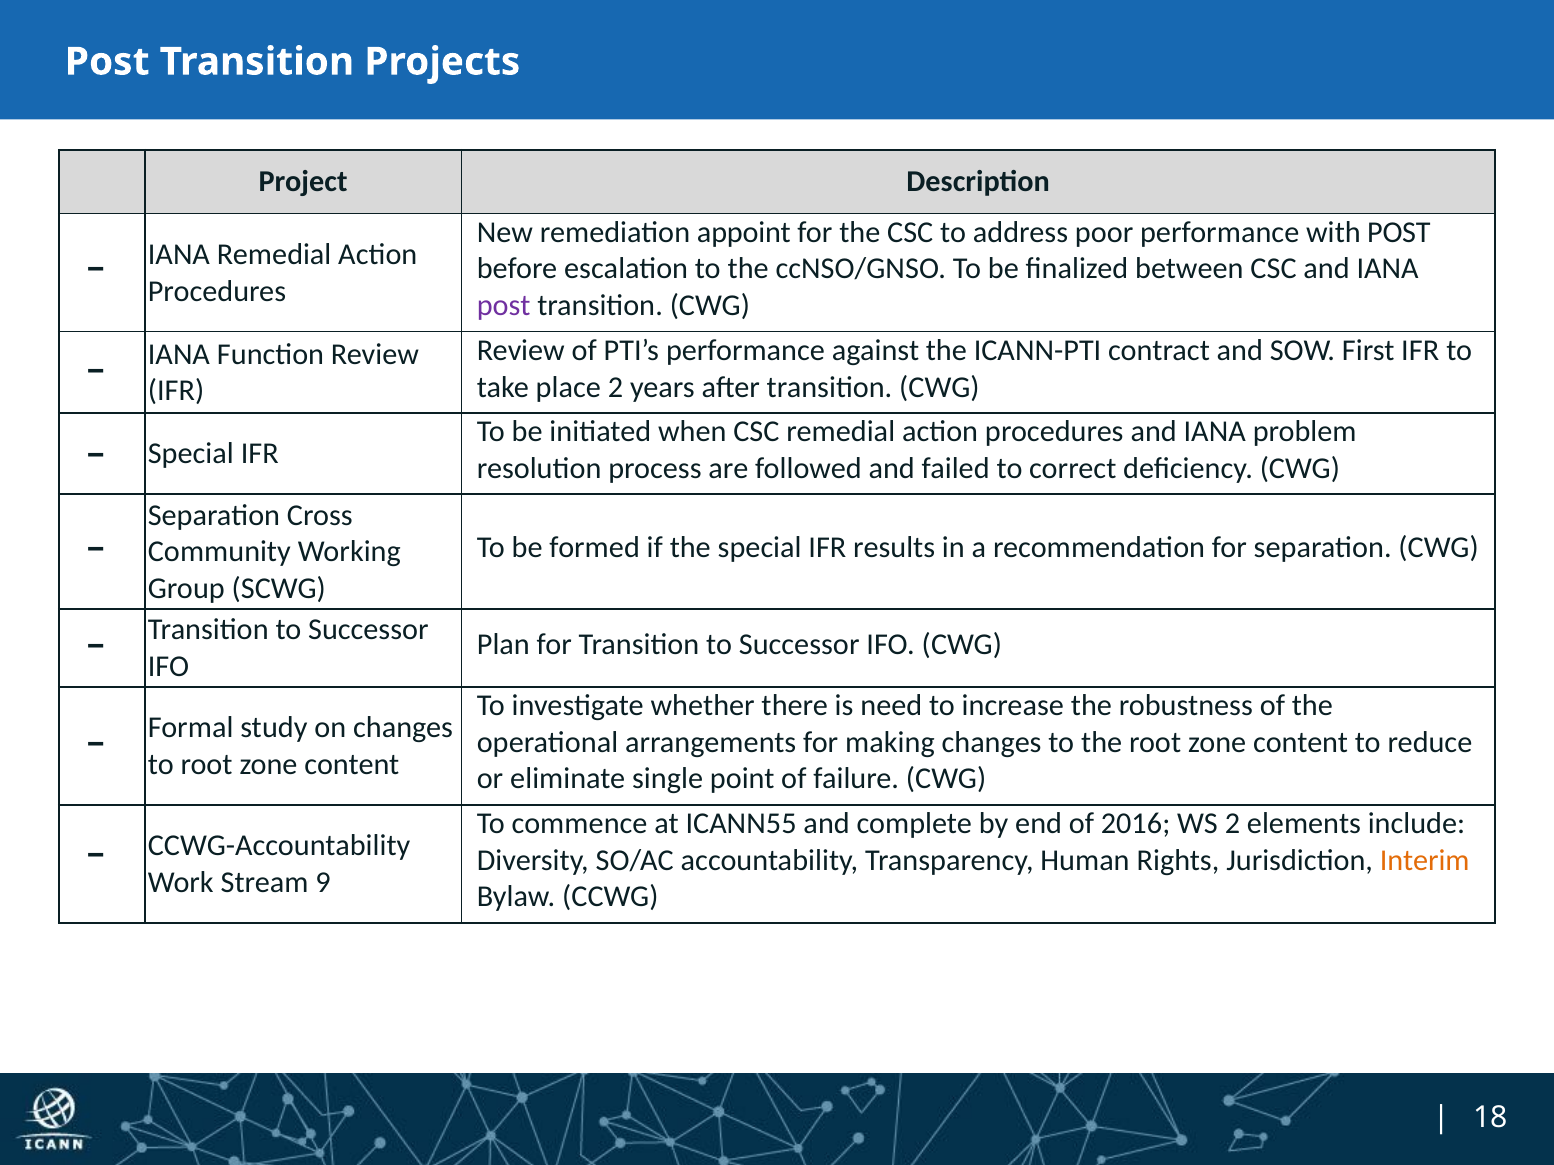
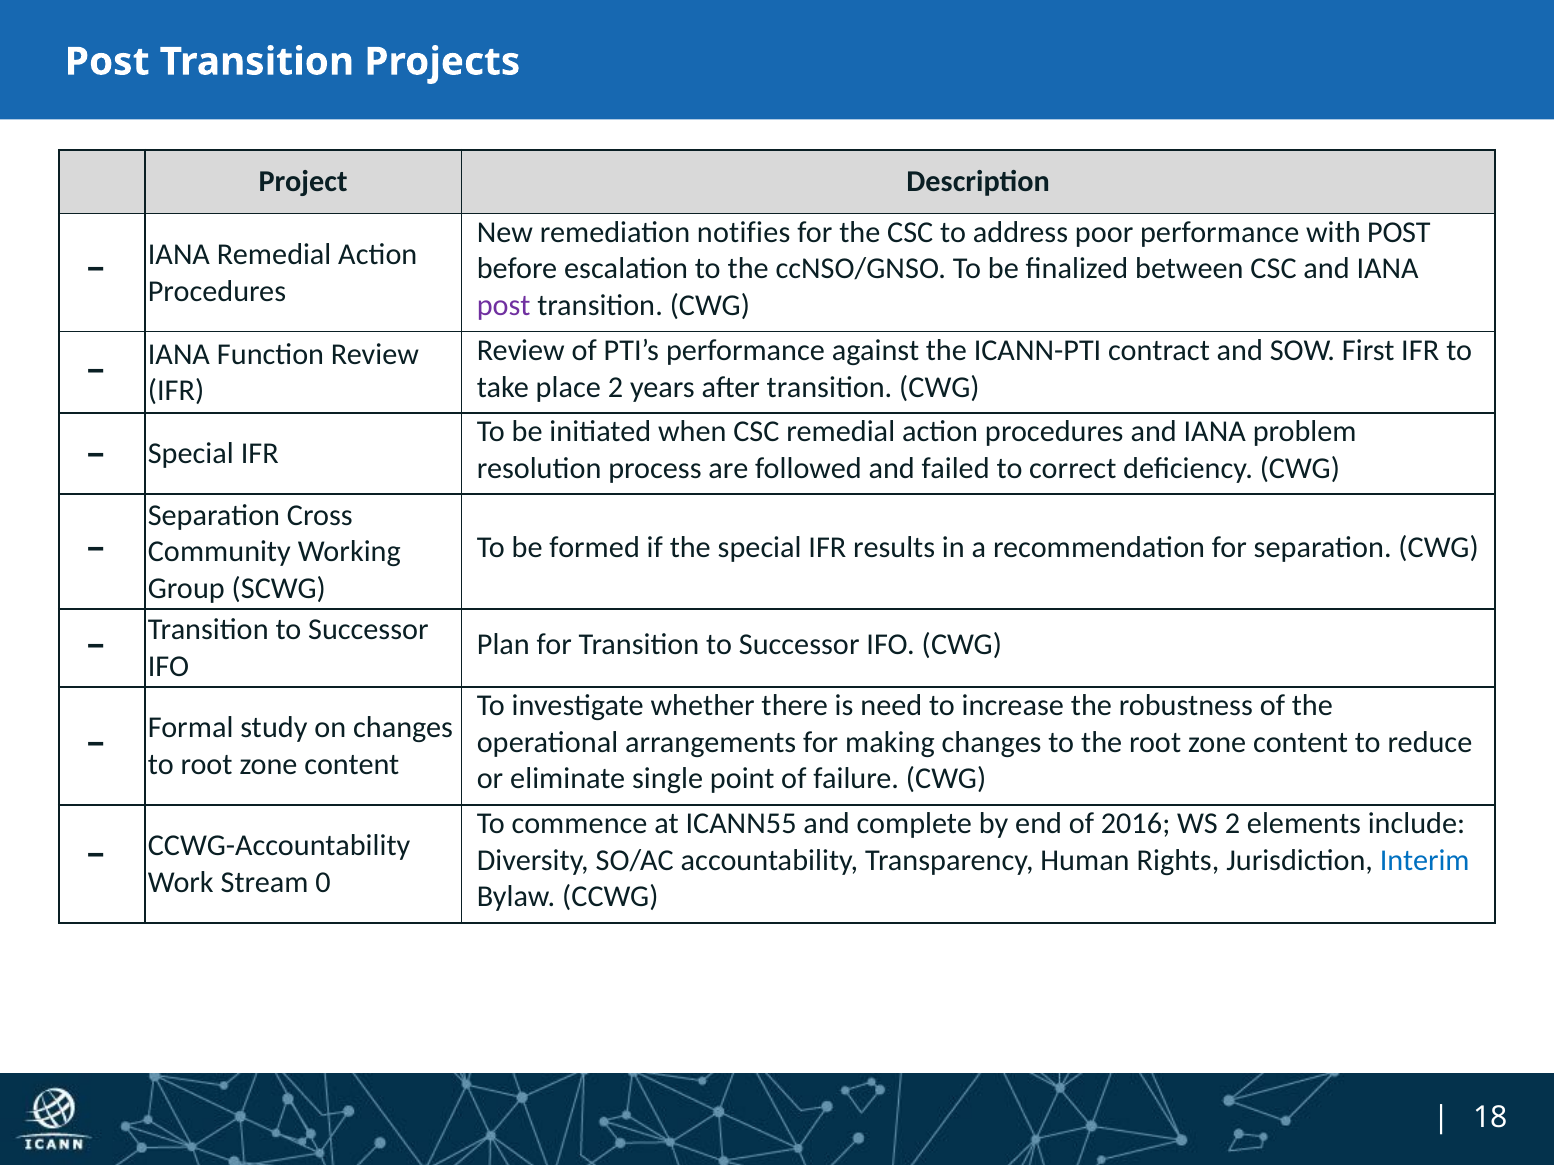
appoint: appoint -> notifies (744, 232)
Interim colour: orange -> blue (1425, 861)
9: 9 -> 0 (323, 883)
